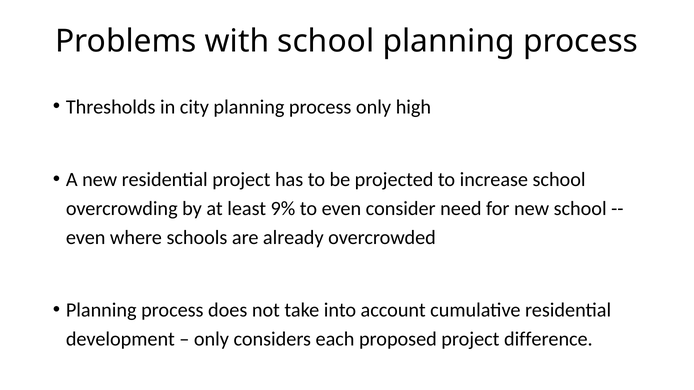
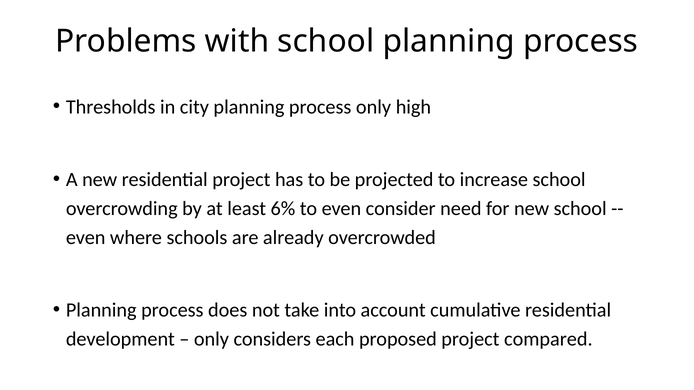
9%: 9% -> 6% (283, 209)
difference: difference -> compared (548, 340)
